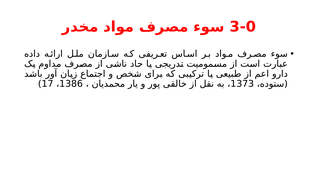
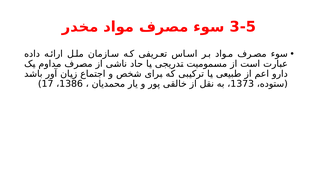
3-0: 3-0 -> 3-5 (243, 27)
